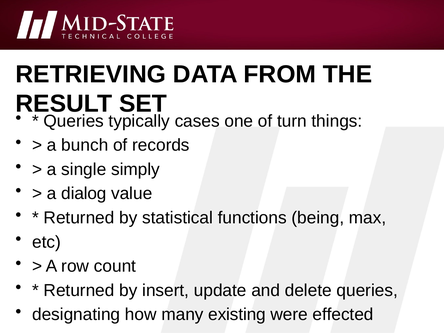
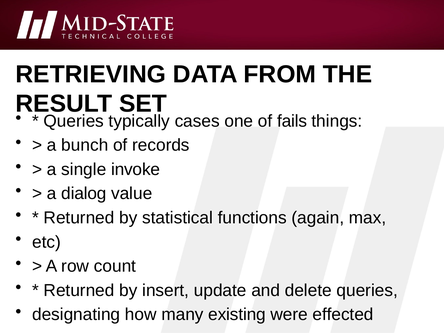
turn: turn -> fails (292, 121)
simply: simply -> invoke (136, 169)
being: being -> again (318, 218)
